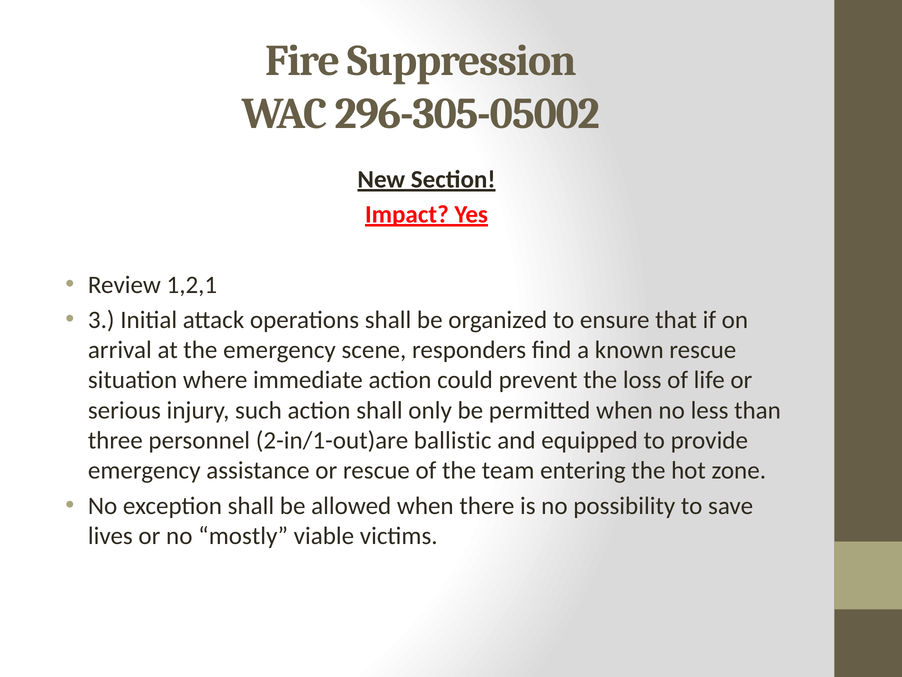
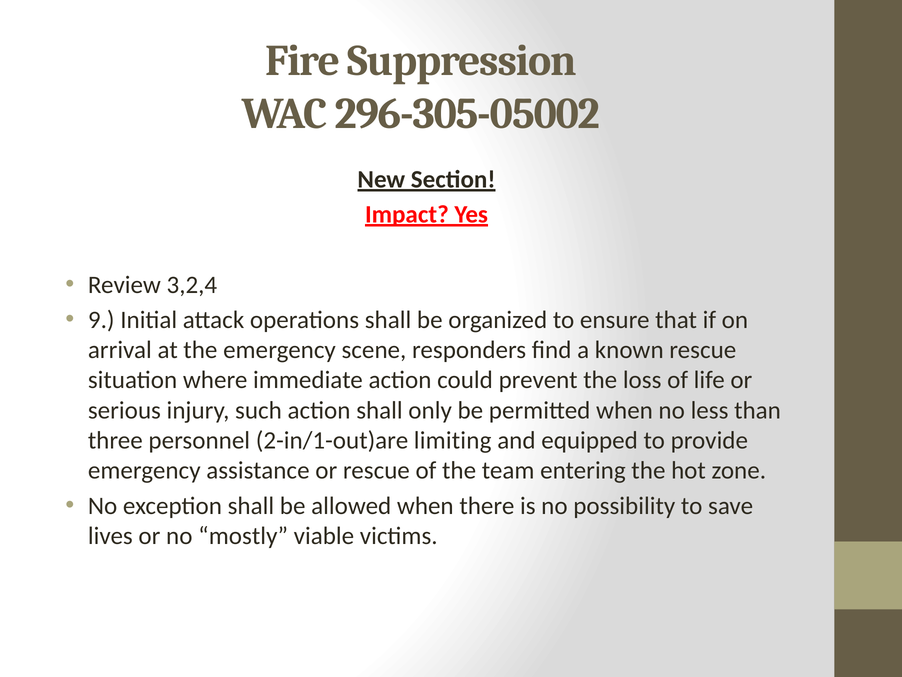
1,2,1: 1,2,1 -> 3,2,4 (192, 285)
3: 3 -> 9 (101, 320)
ballistic: ballistic -> limiting (453, 440)
